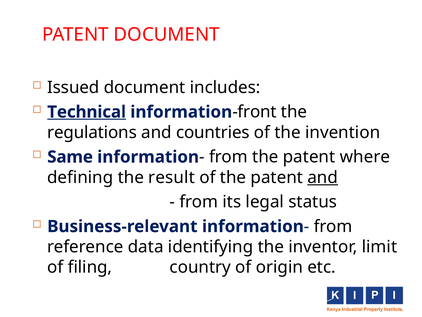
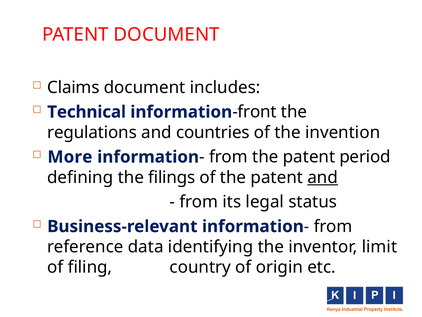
Issued: Issued -> Claims (73, 87)
Technical underline: present -> none (87, 112)
Same: Same -> More (70, 157)
where: where -> period (365, 157)
result: result -> filings (172, 177)
